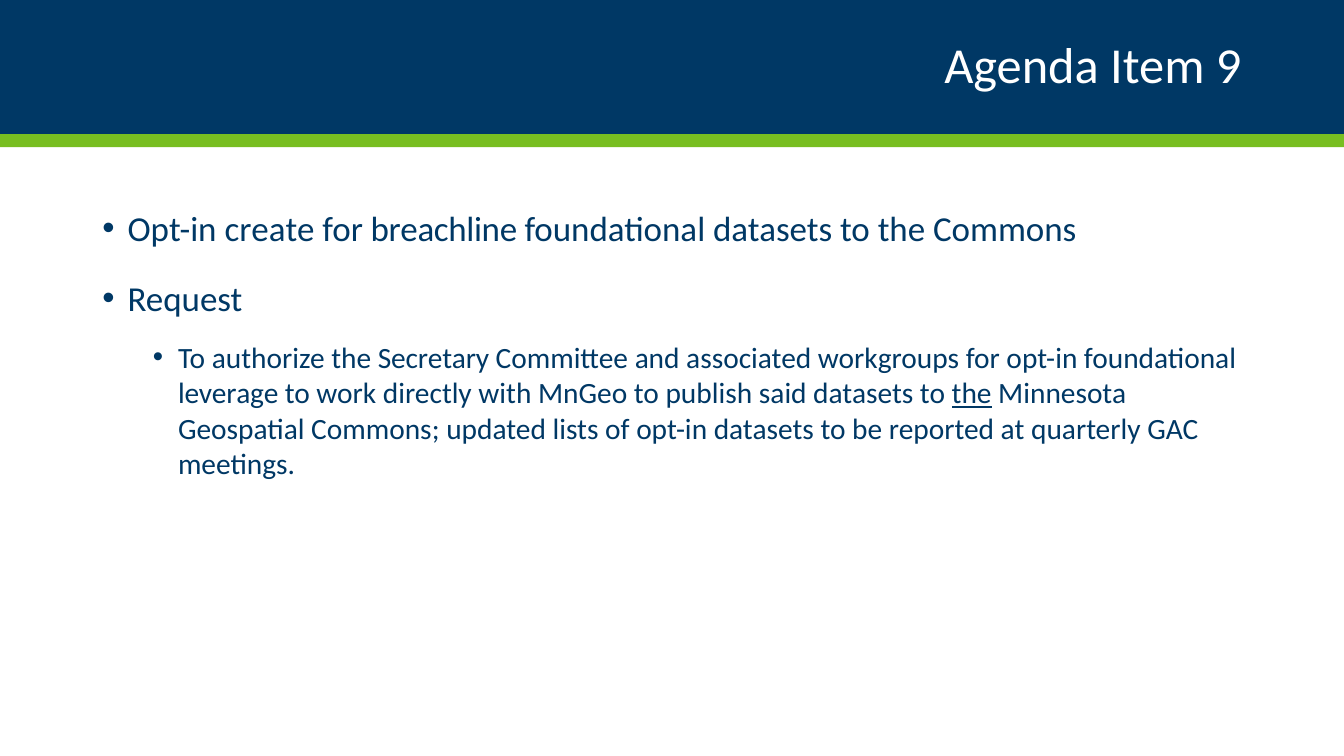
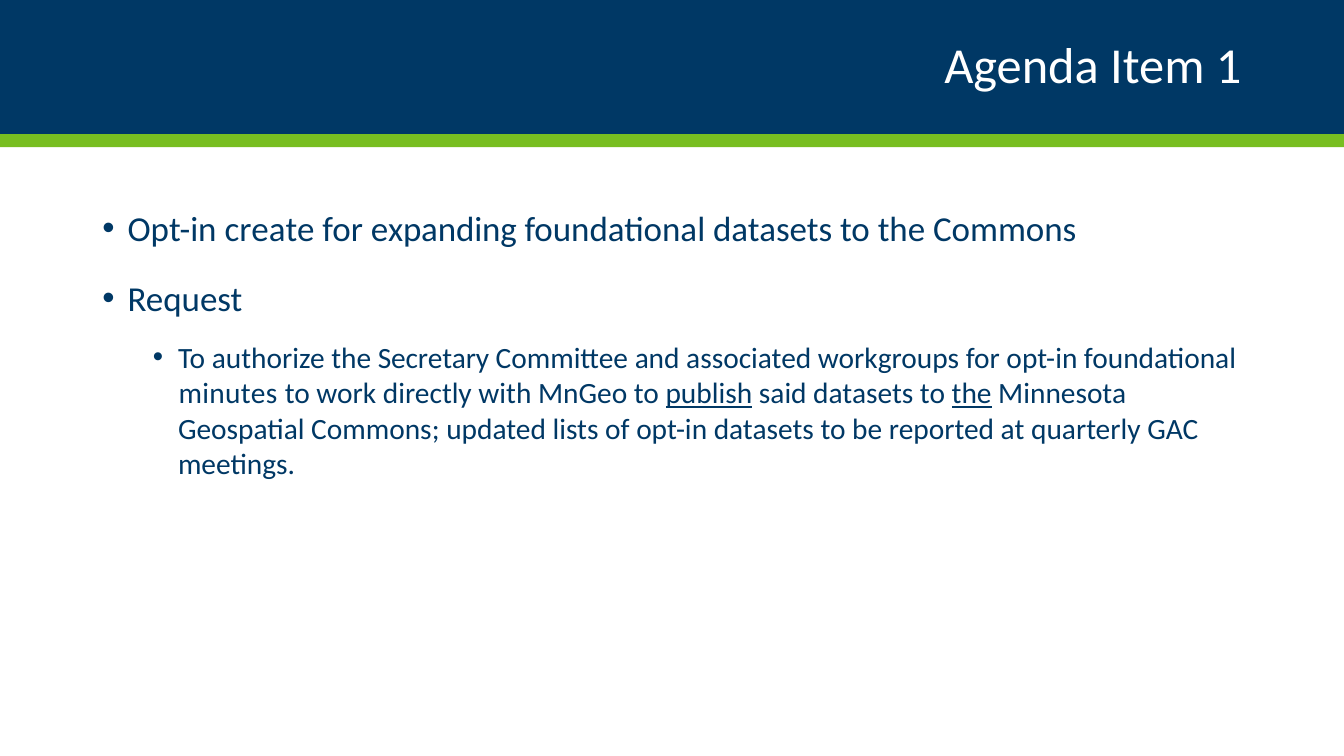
9: 9 -> 1 (1229, 67)
breachline: breachline -> expanding (444, 230)
leverage: leverage -> minutes (228, 394)
publish underline: none -> present (709, 394)
